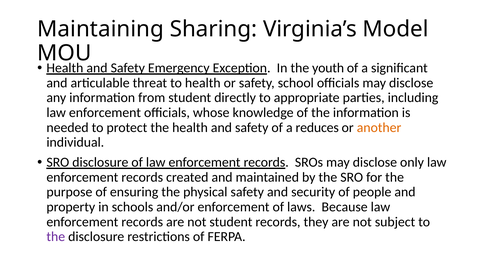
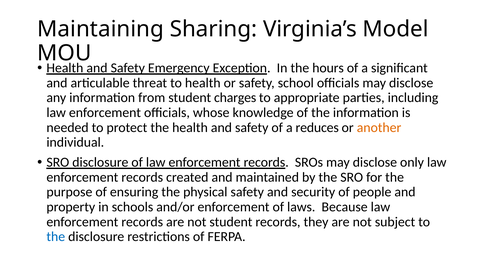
youth: youth -> hours (328, 68)
directly: directly -> charges (235, 98)
the colour: purple -> blue (56, 237)
